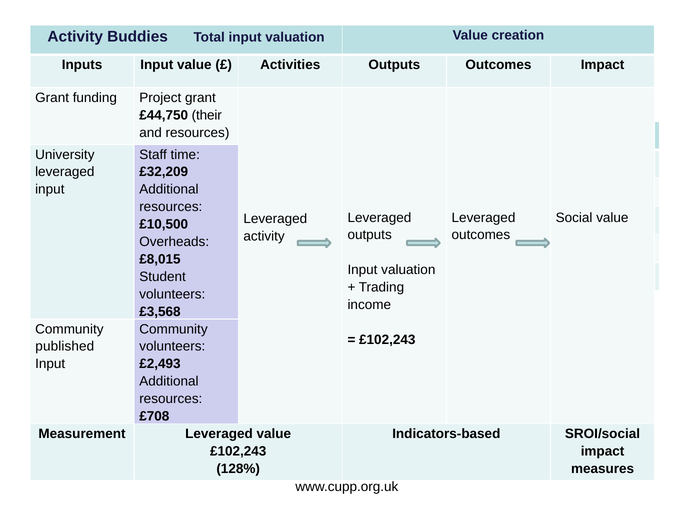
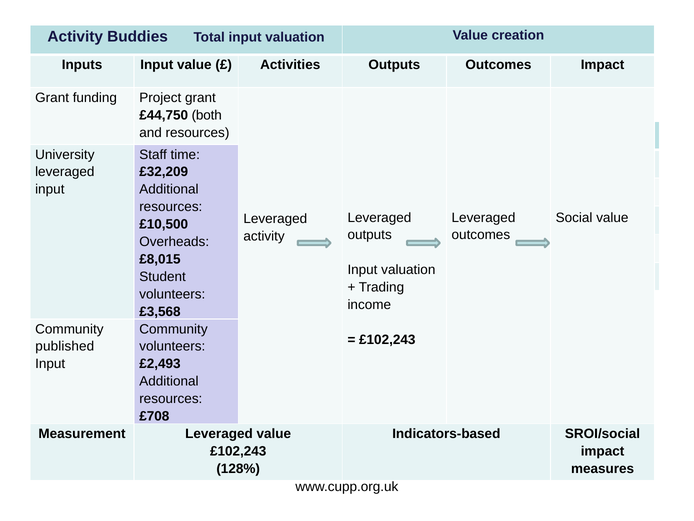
their: their -> both (207, 115)
